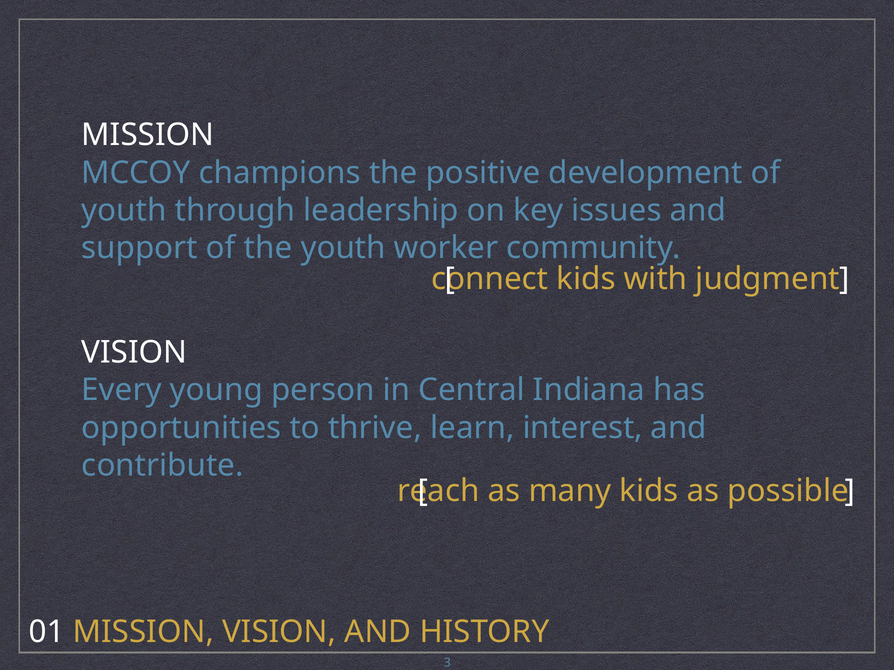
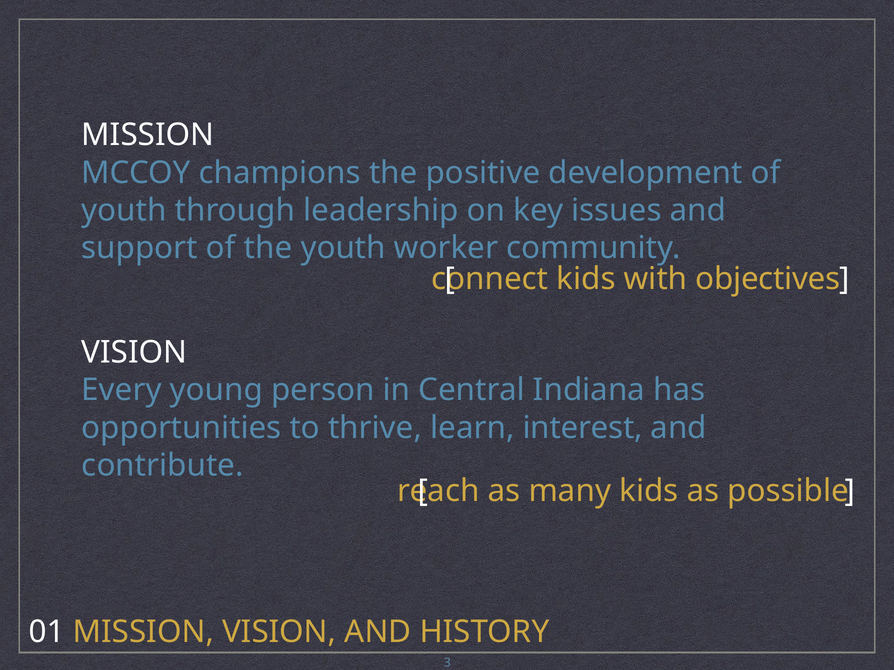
judgment: judgment -> objectives (768, 279)
